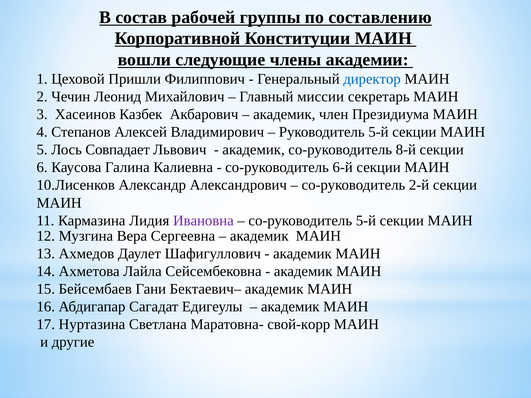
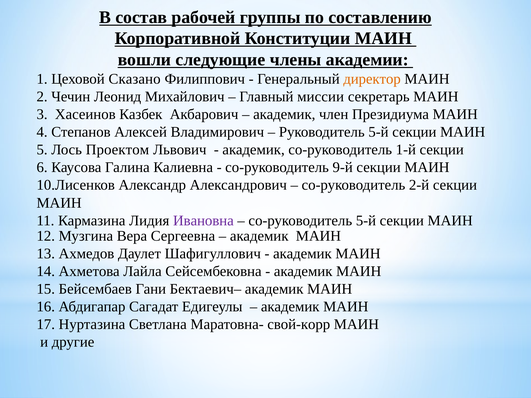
Пришли: Пришли -> Сказано (135, 79)
директор colour: blue -> orange (372, 79)
Совпадает: Совпадает -> Проектом (117, 150)
8-й: 8-й -> 1-й (406, 150)
6-й: 6-й -> 9-й (343, 168)
